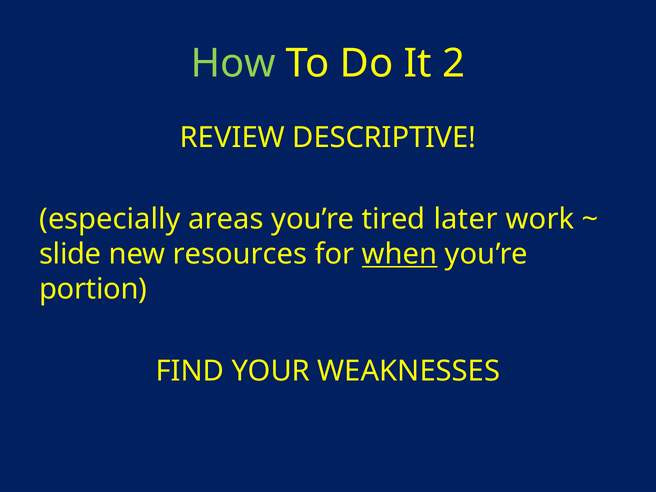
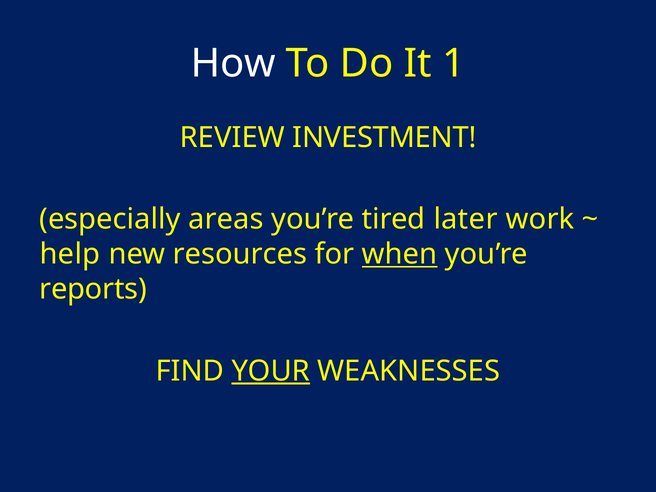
How colour: light green -> white (233, 64)
2: 2 -> 1 (454, 64)
DESCRIPTIVE: DESCRIPTIVE -> INVESTMENT (384, 138)
slide: slide -> help (70, 254)
portion: portion -> reports (93, 289)
YOUR underline: none -> present (271, 371)
